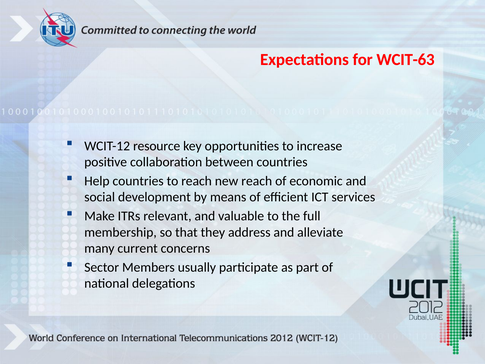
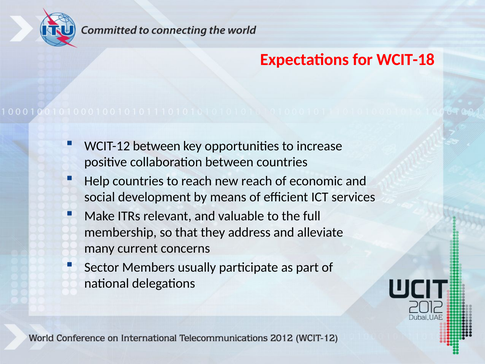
WCIT-63: WCIT-63 -> WCIT-18 (406, 60)
WCIT-12 resource: resource -> between (157, 146)
